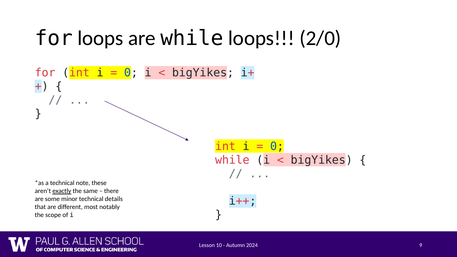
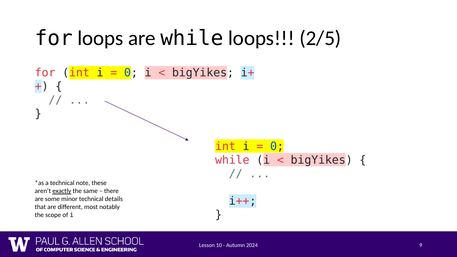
2/0: 2/0 -> 2/5 (320, 38)
